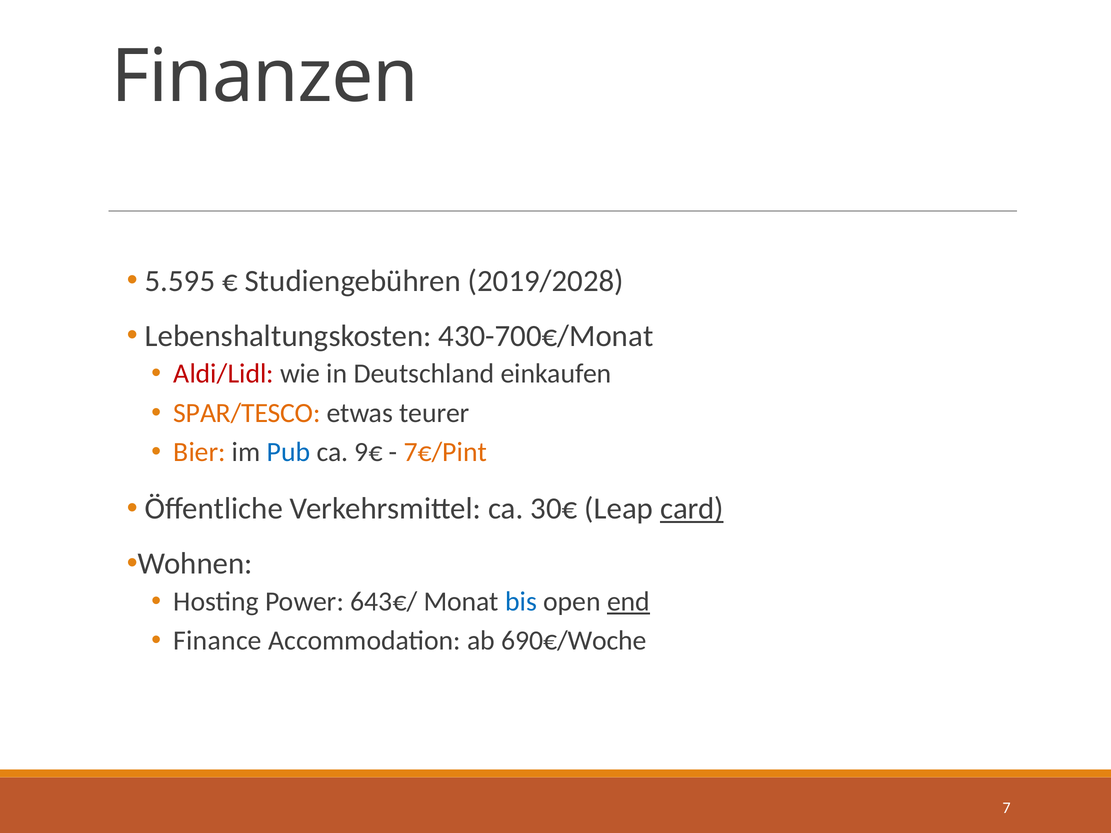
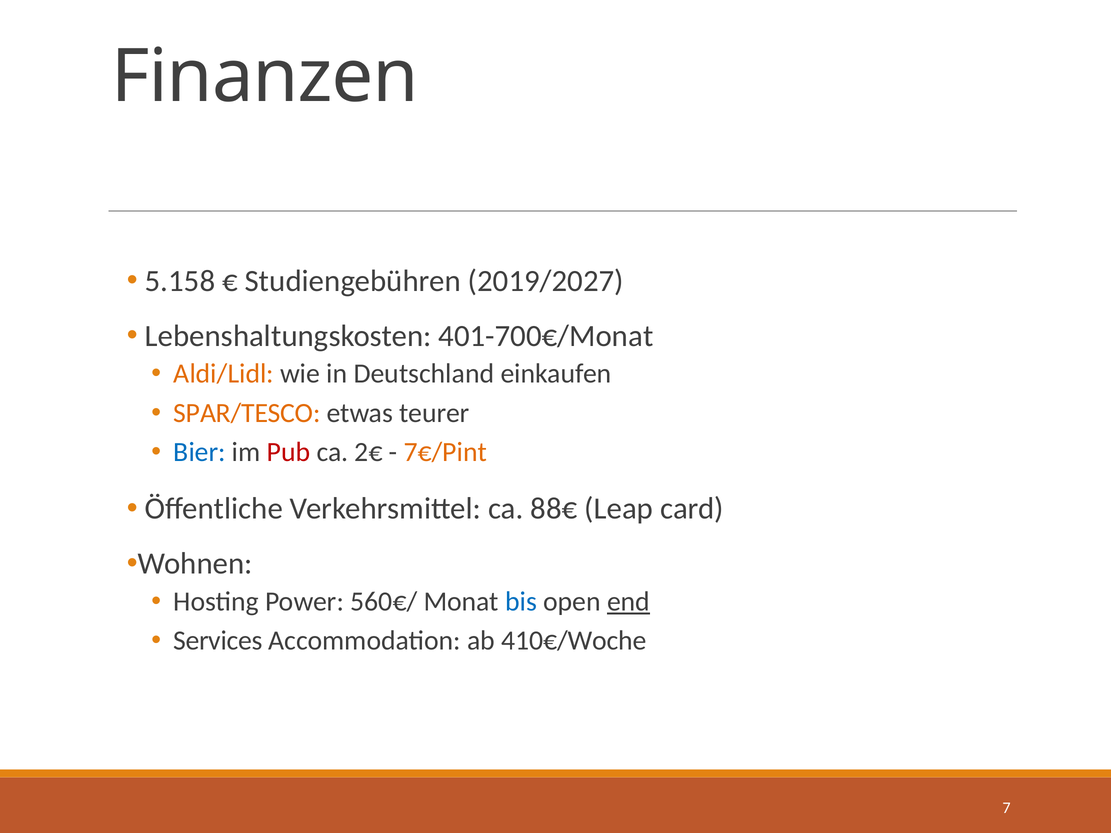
5.595: 5.595 -> 5.158 (180, 281)
2019/2028: 2019/2028 -> 2019/2027 (546, 281)
430-700€/Monat: 430-700€/Monat -> 401-700€/Monat (546, 336)
Aldi/Lidl colour: red -> orange (224, 374)
Bier colour: orange -> blue (200, 452)
Pub colour: blue -> red (289, 452)
9€: 9€ -> 2€ (369, 452)
30€: 30€ -> 88€ (554, 509)
card underline: present -> none (692, 509)
643€/: 643€/ -> 560€/ (384, 602)
Finance: Finance -> Services (218, 641)
690€/Woche: 690€/Woche -> 410€/Woche (574, 641)
